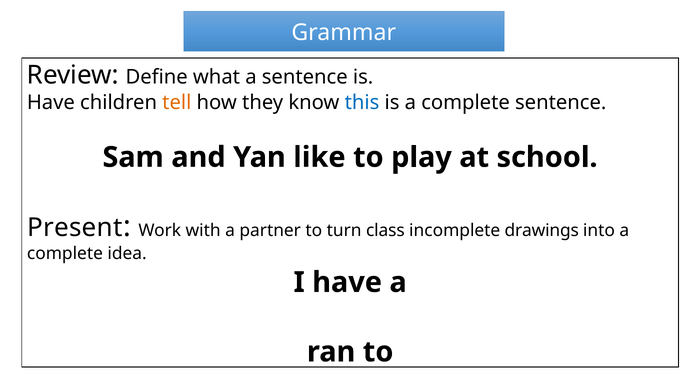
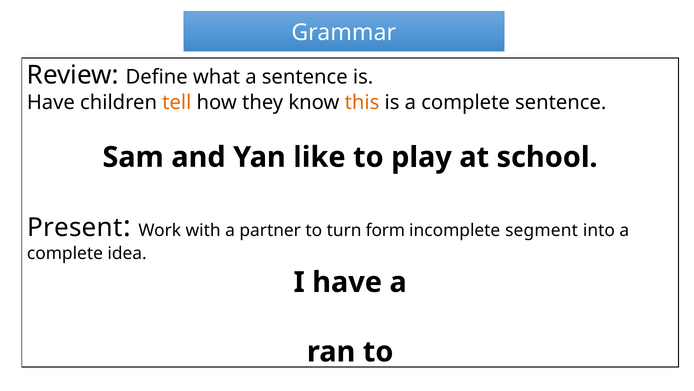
this colour: blue -> orange (362, 103)
class: class -> form (385, 230)
drawings: drawings -> segment (542, 230)
